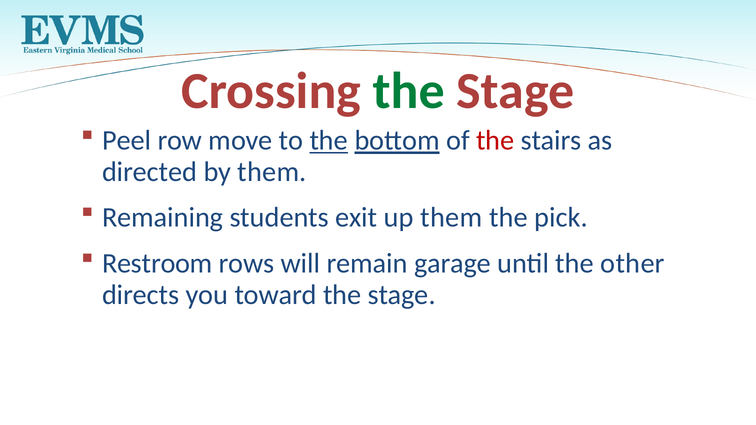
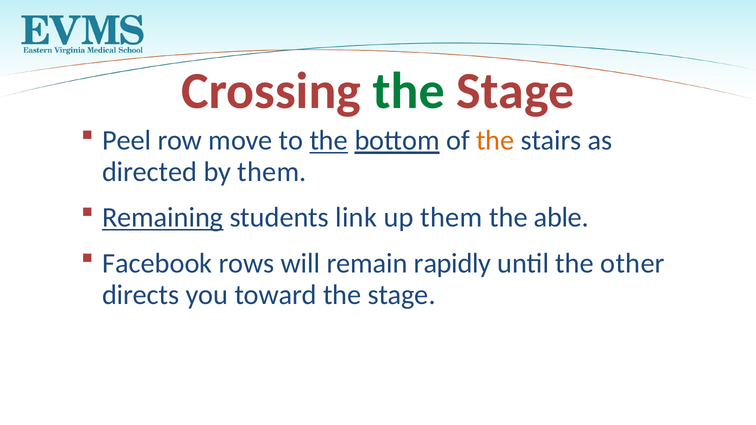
the colour: red -> orange (495, 141)
Remaining underline: none -> present (163, 218)
exit: exit -> link (356, 218)
pick: pick -> able (561, 218)
Restroom: Restroom -> Facebook (157, 263)
garage: garage -> rapidly (453, 263)
